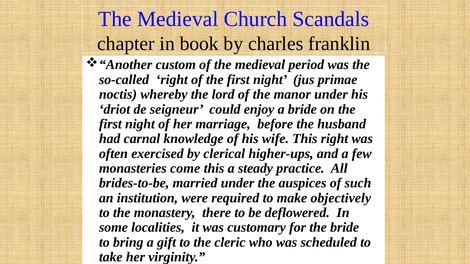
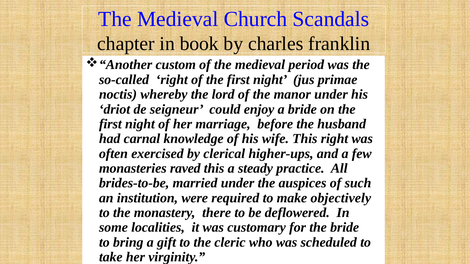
come: come -> raved (185, 169)
